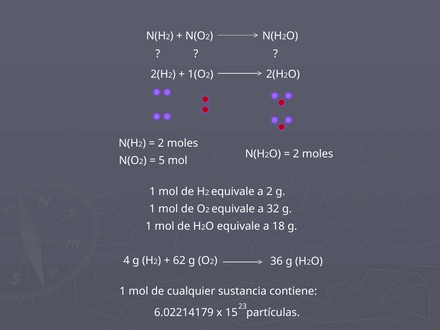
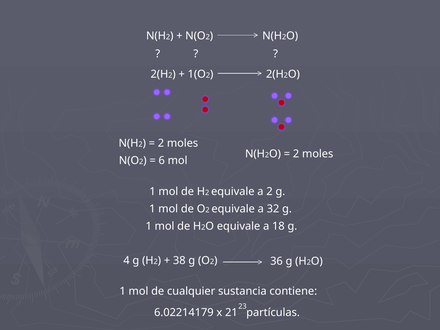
5: 5 -> 6 (162, 161)
62: 62 -> 38 (179, 261)
15: 15 -> 21 (231, 313)
